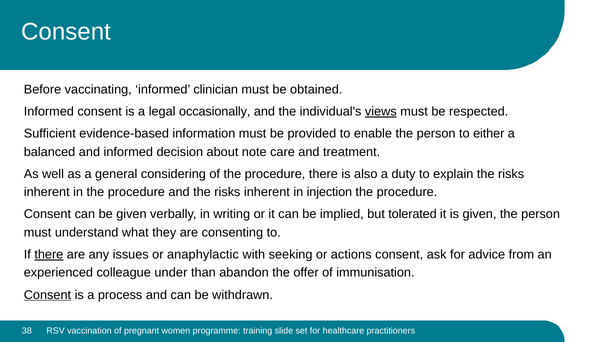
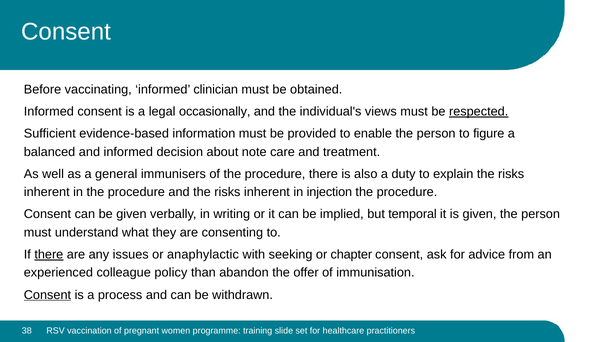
views underline: present -> none (381, 112)
respected underline: none -> present (479, 112)
either: either -> figure (489, 134)
considering: considering -> immunisers (173, 174)
tolerated: tolerated -> temporal (413, 215)
actions: actions -> chapter (351, 255)
under: under -> policy (171, 273)
